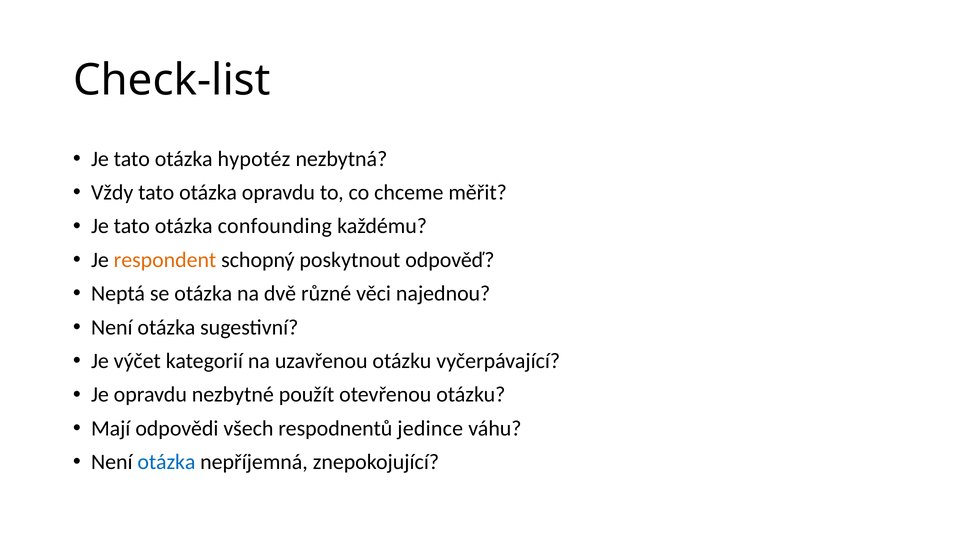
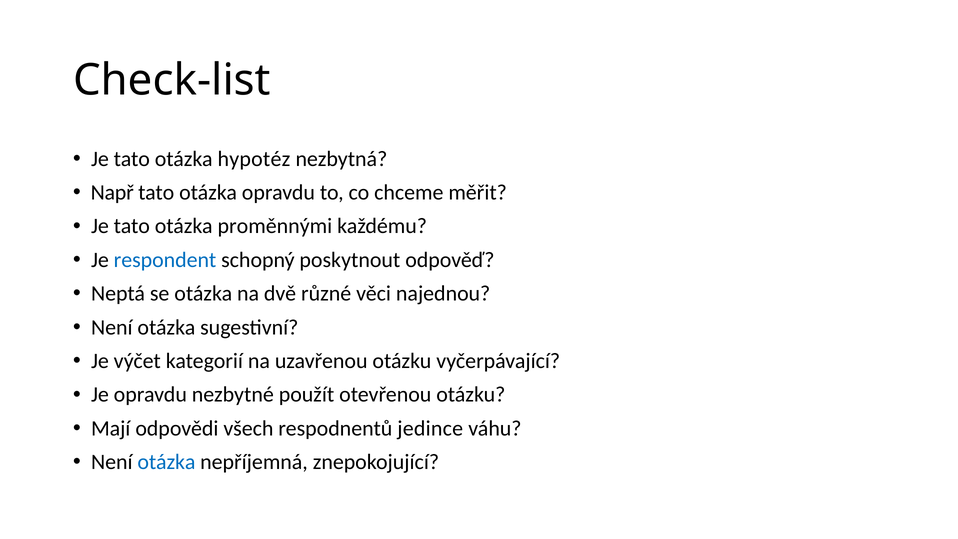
Vždy: Vždy -> Např (112, 192)
confounding: confounding -> proměnnými (275, 226)
respondent colour: orange -> blue (165, 260)
